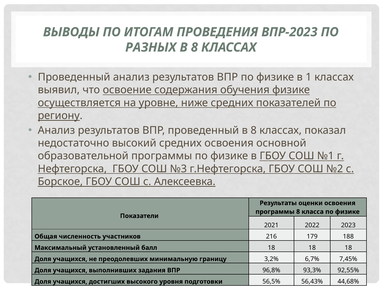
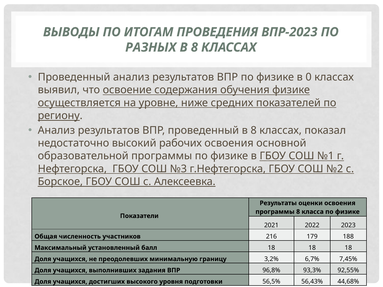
1: 1 -> 0 (309, 77)
высокий средних: средних -> рабочих (180, 143)
